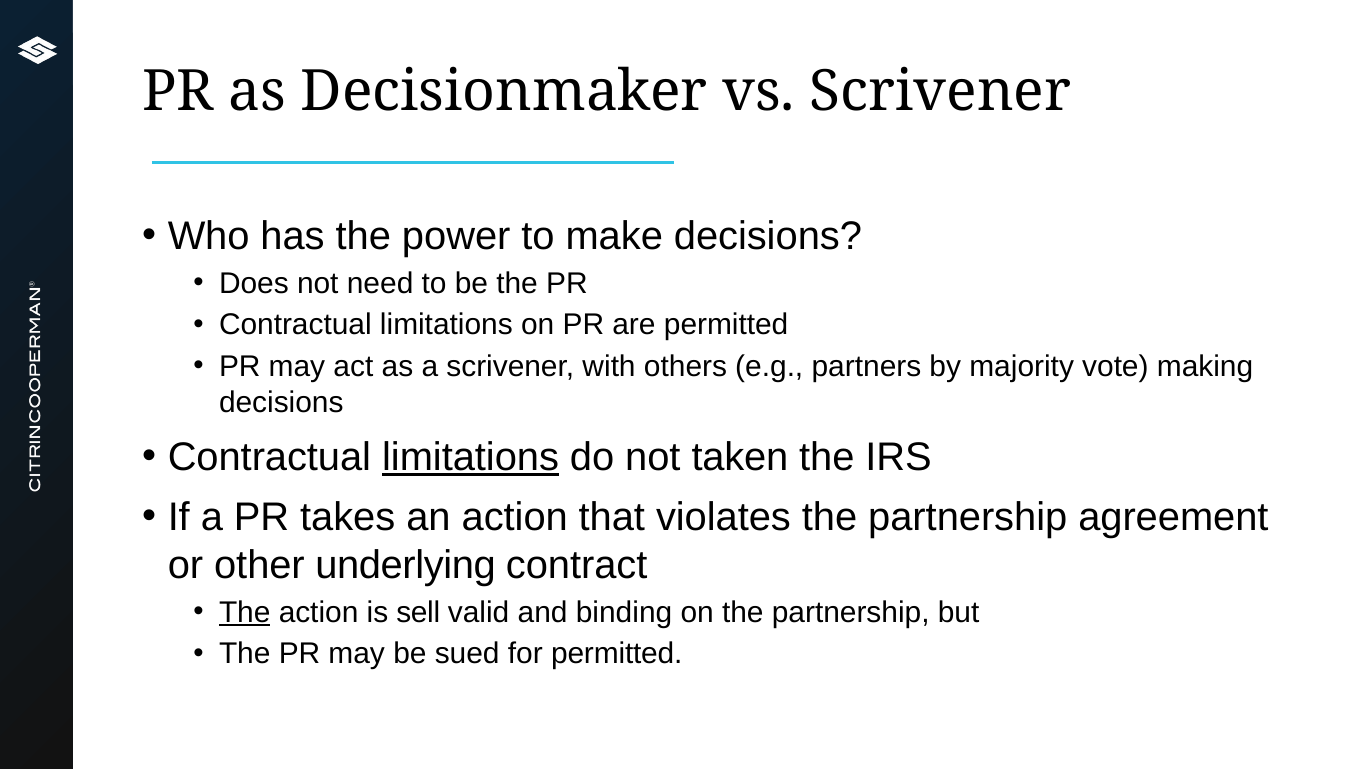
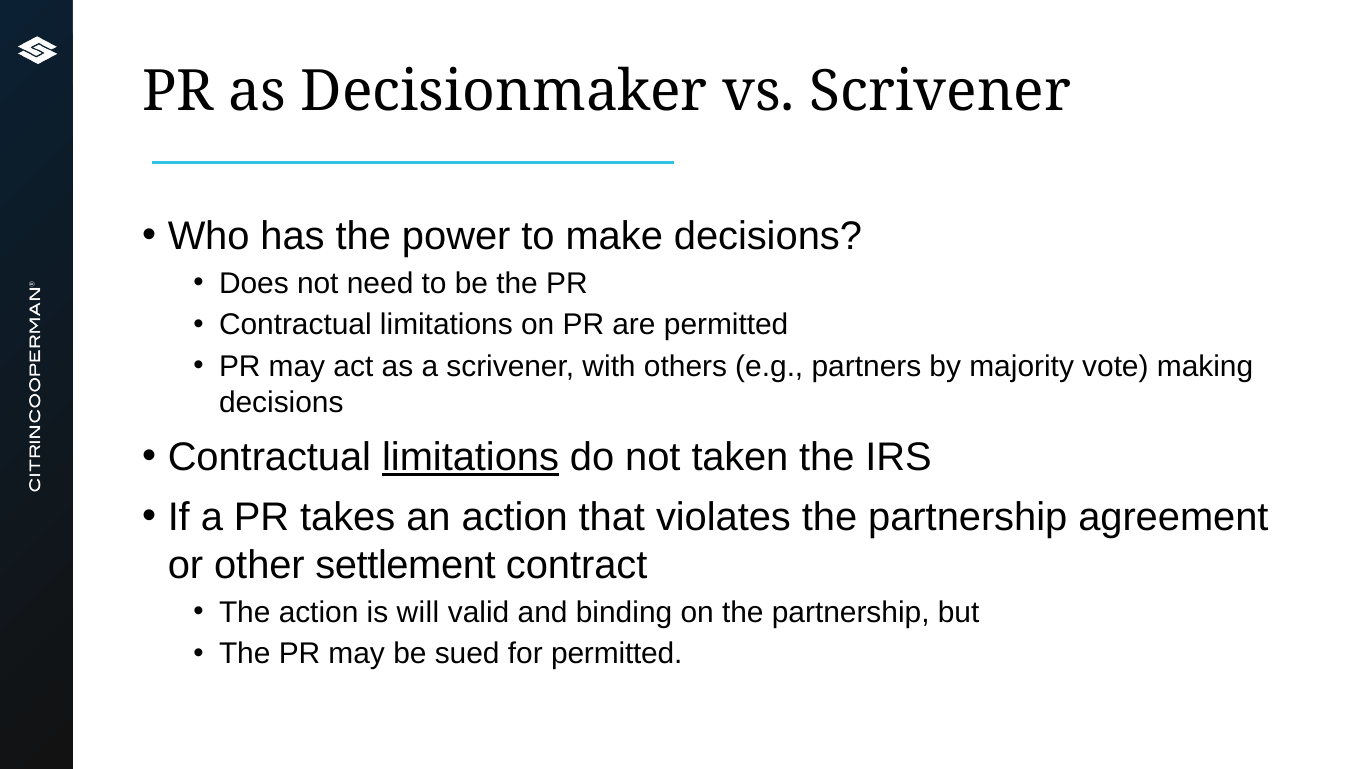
underlying: underlying -> settlement (406, 565)
The underline: present -> none (245, 612)
sell: sell -> will (418, 612)
